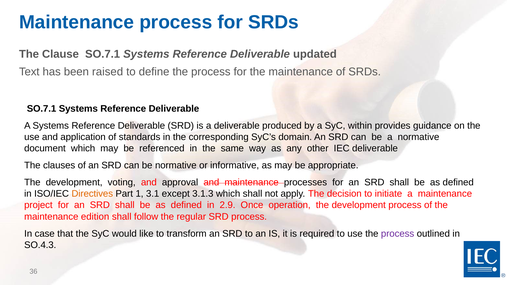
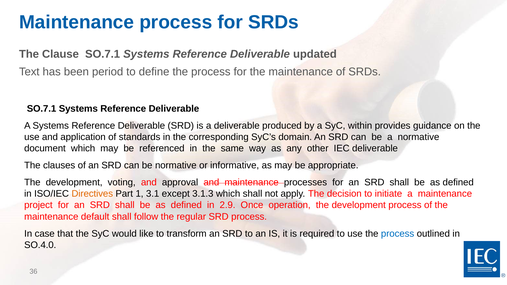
raised: raised -> period (108, 72)
edition: edition -> default (95, 217)
process colour: purple -> blue (398, 234)
SO.4.3: SO.4.3 -> SO.4.0 (40, 245)
